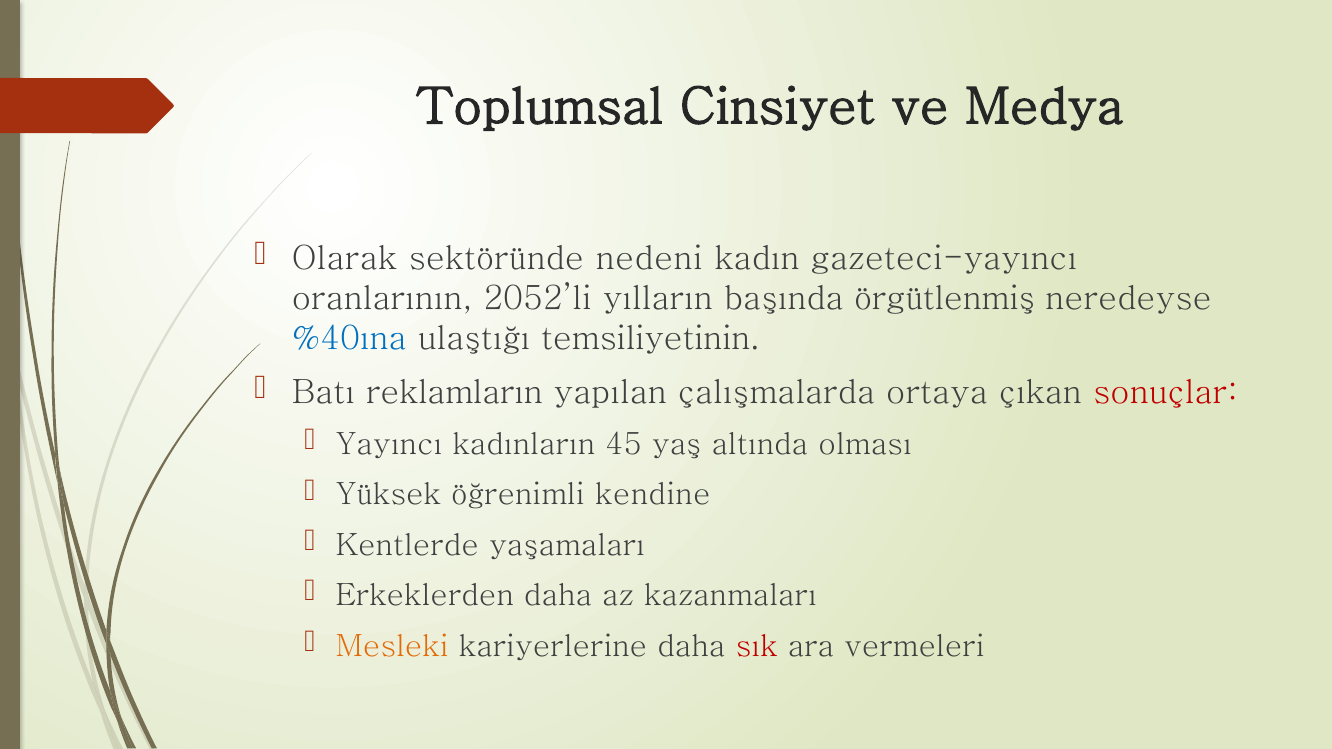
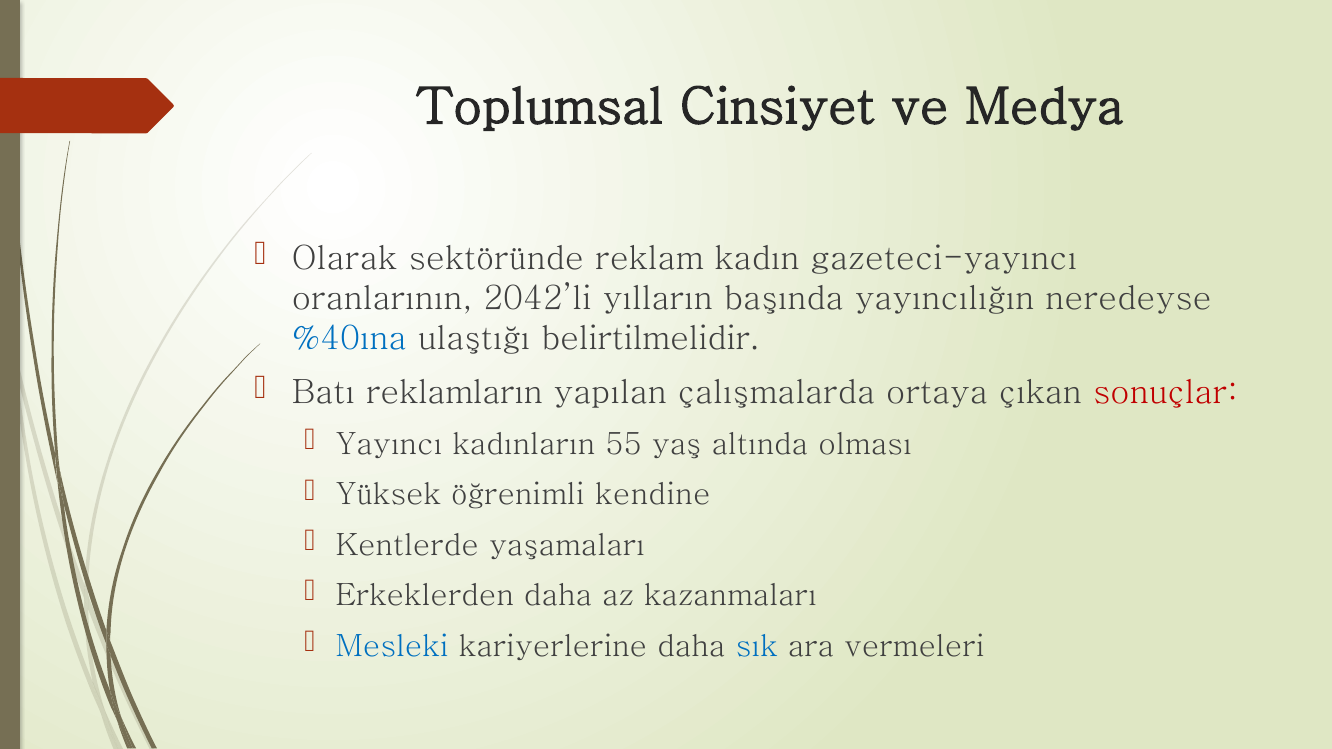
nedeni: nedeni -> reklam (649, 259)
2052’li: 2052’li -> 2042’li (538, 299)
örgütlenmiş: örgütlenmiş -> yayıncılığın (945, 299)
temsiliyetinin: temsiliyetinin -> belirtilmelidir (650, 339)
45: 45 -> 55 (624, 445)
Mesleki colour: orange -> blue (392, 646)
sık colour: red -> blue (757, 646)
